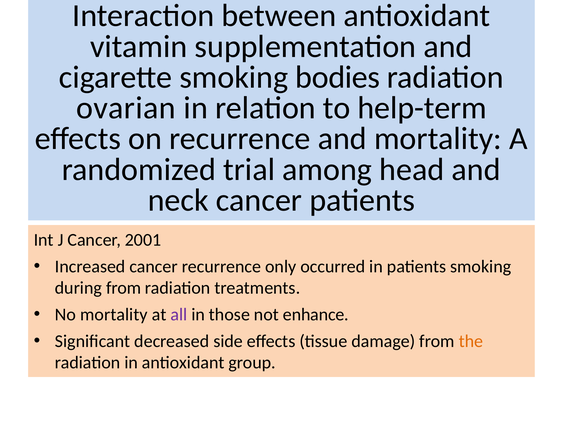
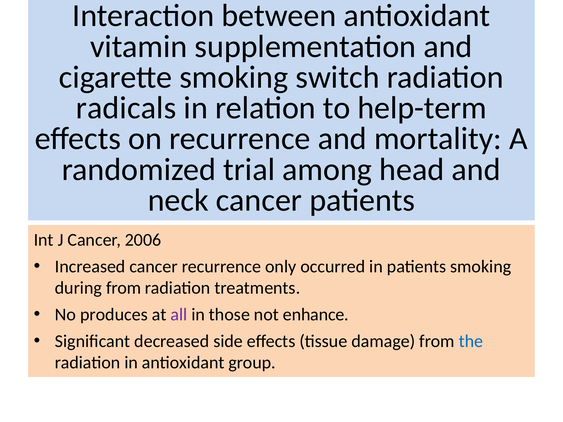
bodies: bodies -> switch (337, 77)
ovarian: ovarian -> radicals (126, 108)
2001: 2001 -> 2006 (143, 240)
No mortality: mortality -> produces (114, 315)
the colour: orange -> blue (471, 341)
